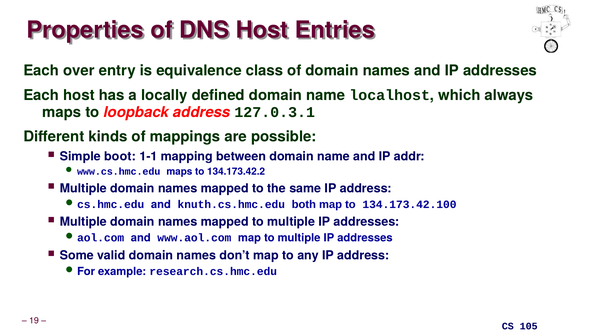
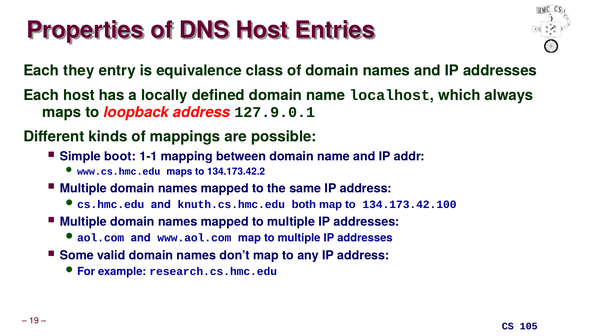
over: over -> they (79, 71)
127.0.3.1: 127.0.3.1 -> 127.9.0.1 (275, 112)
